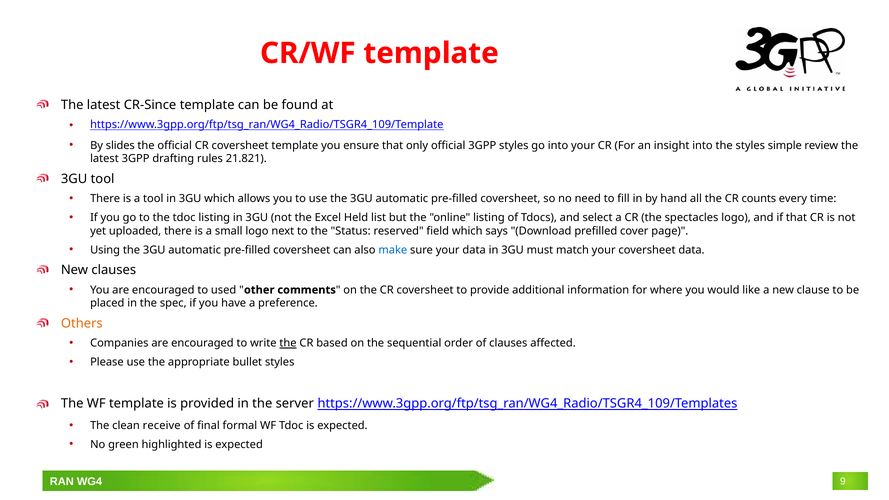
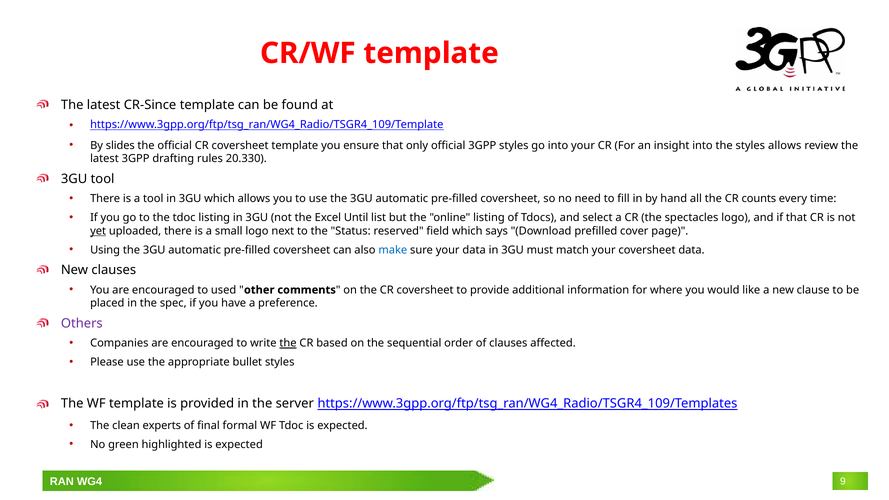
styles simple: simple -> allows (785, 145)
21.821: 21.821 -> 20.330 (246, 159)
Held: Held -> Until (356, 218)
yet underline: none -> present (98, 231)
Others colour: orange -> purple (82, 323)
receive: receive -> experts (162, 425)
